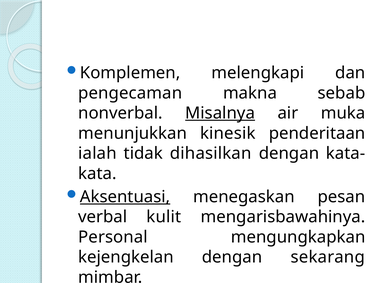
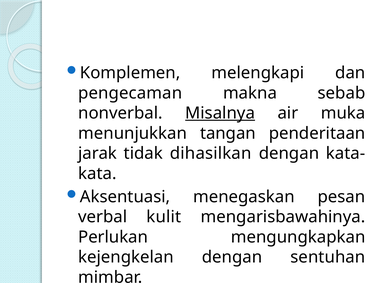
kinesik: kinesik -> tangan (228, 133)
ialah: ialah -> jarak (98, 154)
Aksentuasi underline: present -> none (125, 197)
Personal: Personal -> Perlukan (113, 237)
sekarang: sekarang -> sentuhan (328, 258)
